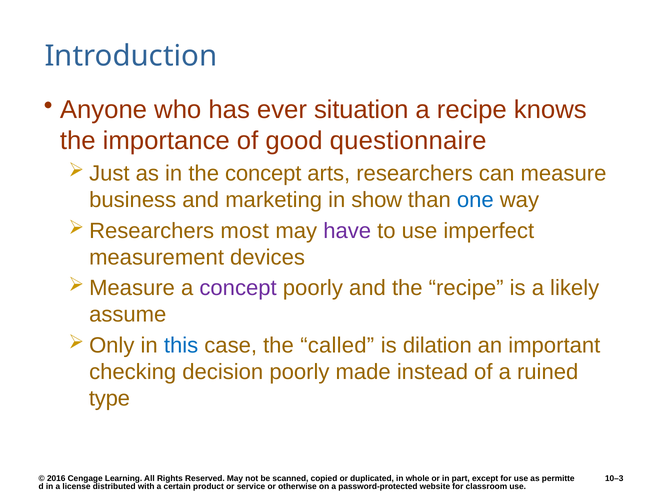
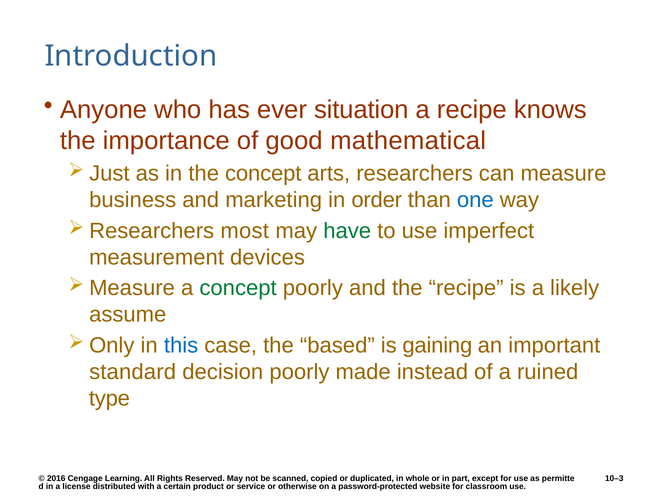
questionnaire: questionnaire -> mathematical (408, 141)
show: show -> order (377, 200)
have colour: purple -> green (347, 231)
concept colour: purple -> green (238, 288)
called: called -> based (337, 346)
dilation: dilation -> gaining (437, 346)
checking: checking -> standard (133, 372)
